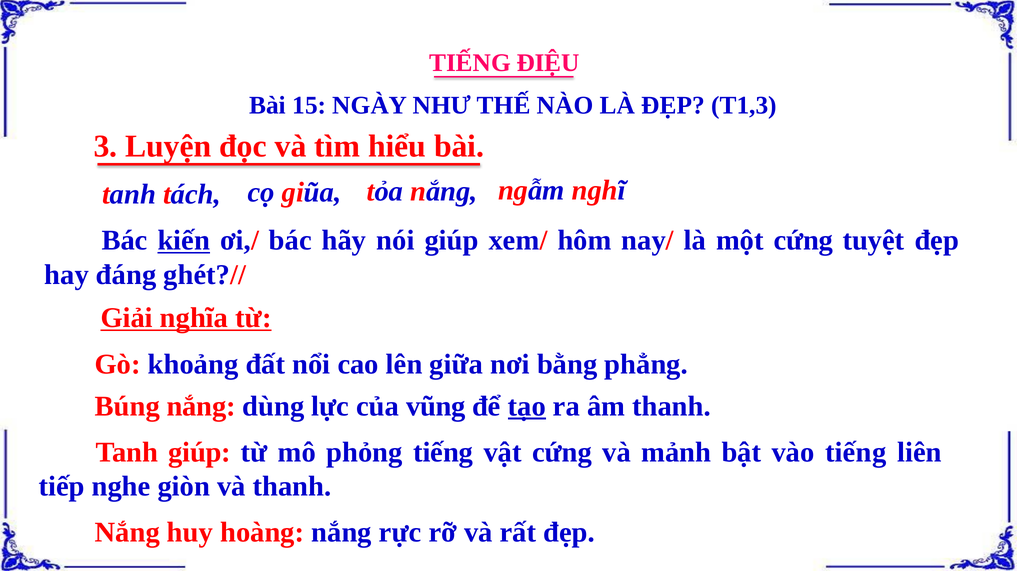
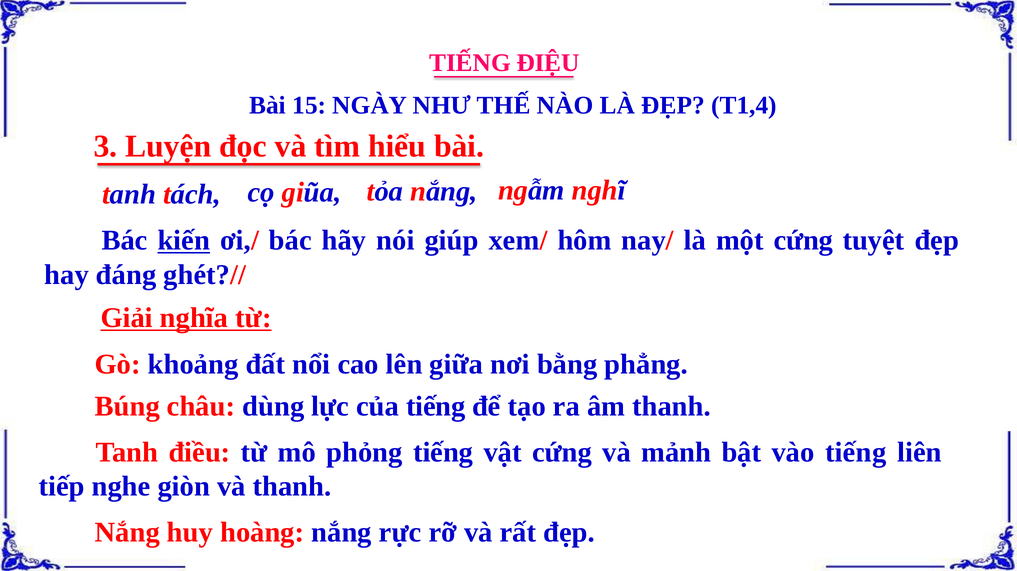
T1,3: T1,3 -> T1,4 (744, 105)
Búng nắng: nắng -> châu (201, 406)
của vũng: vũng -> tiếng (436, 406)
tạo underline: present -> none (527, 406)
Tanh giúp: giúp -> điều (200, 453)
